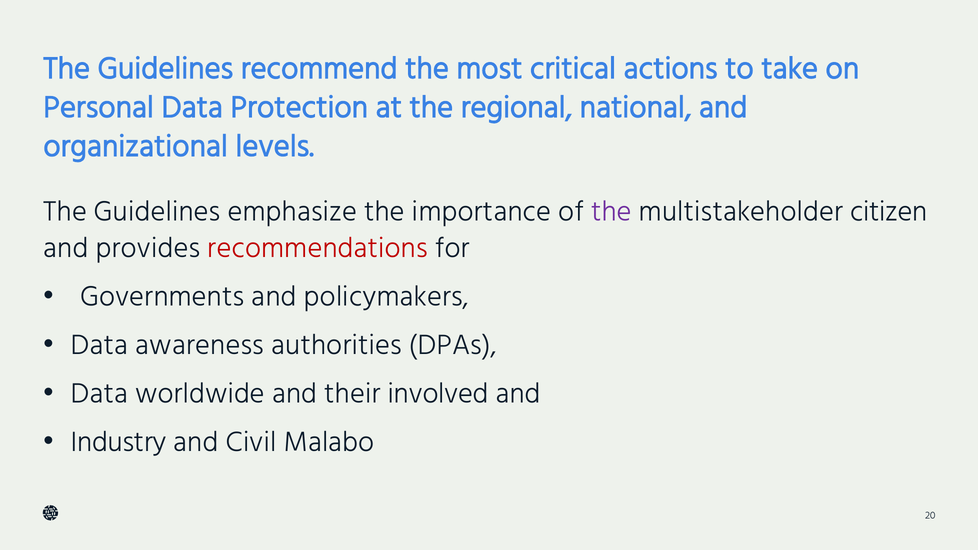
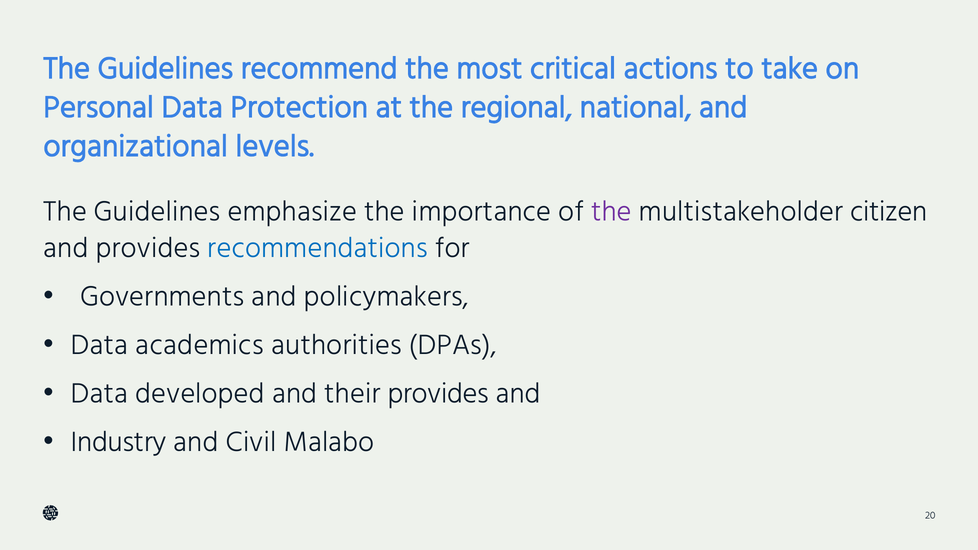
recommendations colour: red -> blue (318, 248)
awareness: awareness -> academics (200, 345)
worldwide: worldwide -> developed (200, 393)
their involved: involved -> provides (438, 393)
